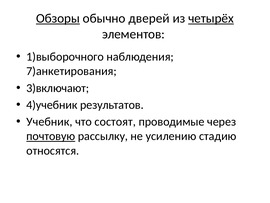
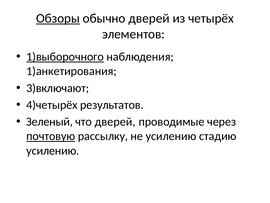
четырёх underline: present -> none (211, 18)
1)выборочного underline: none -> present (65, 57)
7)анкетирования: 7)анкетирования -> 1)анкетирования (71, 71)
4)учебник: 4)учебник -> 4)четырёх (52, 105)
Учебник: Учебник -> Зеленый (50, 121)
что состоят: состоят -> дверей (115, 121)
относятся: относятся -> усилению (53, 150)
